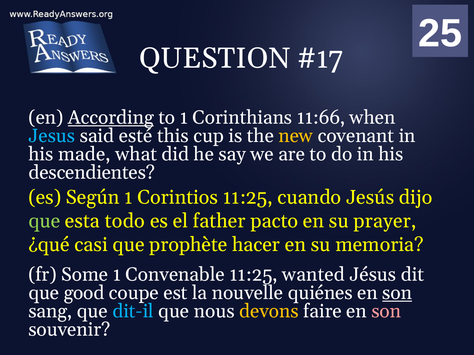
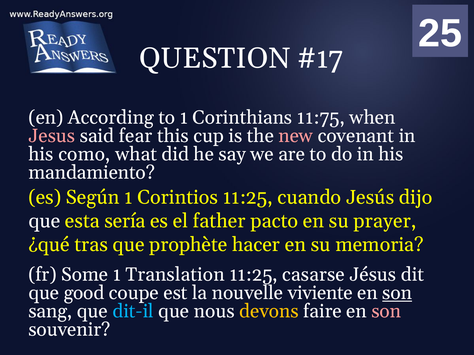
According underline: present -> none (111, 118)
11:66: 11:66 -> 11:75 (321, 118)
Jesus colour: light blue -> pink (52, 136)
esté: esté -> fear (136, 136)
new colour: yellow -> pink (296, 136)
made: made -> como (84, 154)
descendientes: descendientes -> mandamiento (92, 173)
que colour: light green -> white (44, 221)
todo: todo -> sería (125, 221)
casi: casi -> tras (91, 245)
Convenable: Convenable -> Translation (175, 275)
wanted: wanted -> casarse (314, 275)
quiénes: quiénes -> viviente (320, 293)
